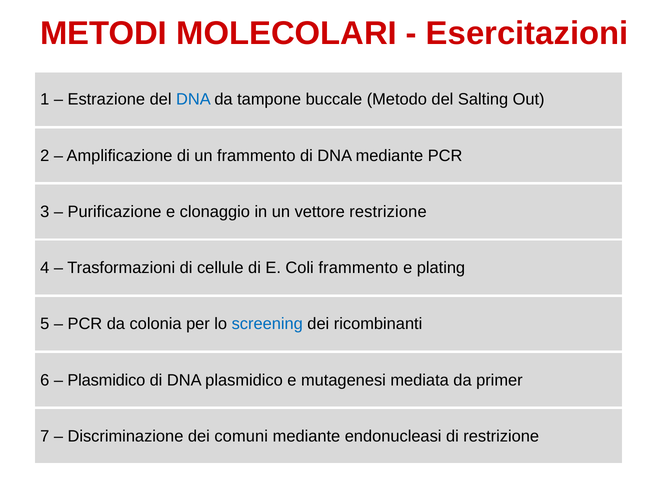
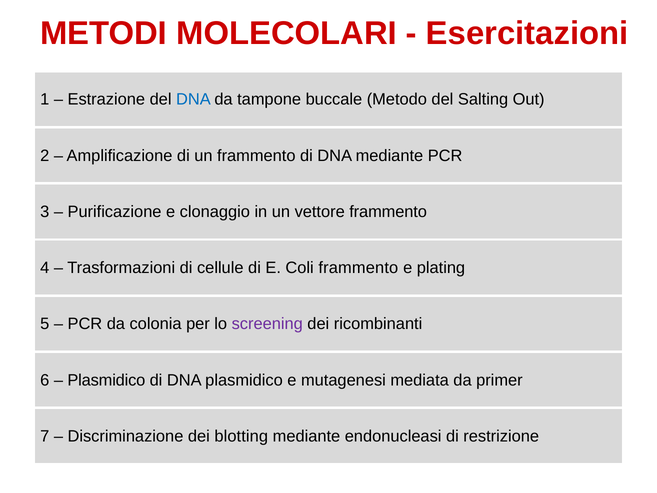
vettore restrizione: restrizione -> frammento (388, 212)
screening colour: blue -> purple (267, 324)
comuni: comuni -> blotting (241, 436)
